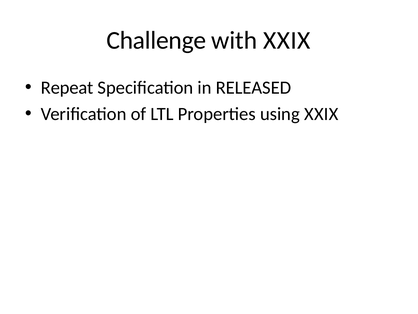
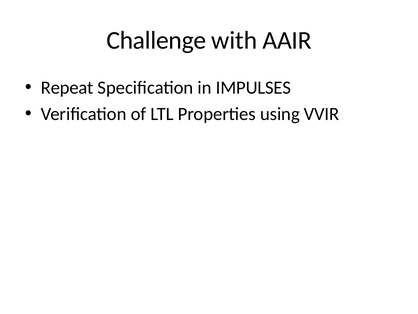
with XXIX: XXIX -> AAIR (287, 40)
RELEASED: RELEASED -> IMPULSES (253, 88)
using XXIX: XXIX -> VVIR (322, 114)
